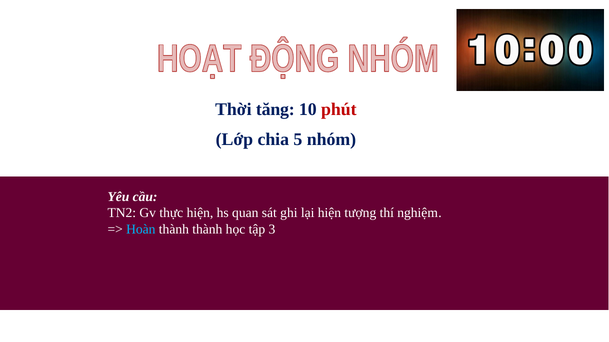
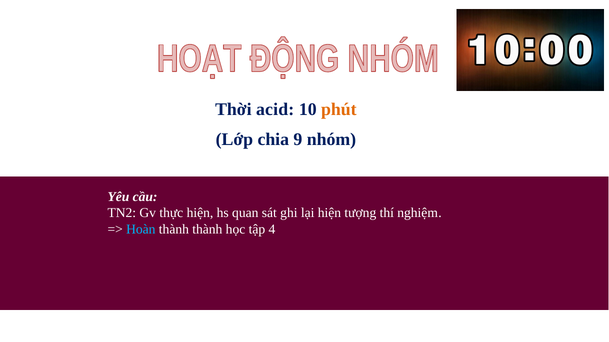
tăng: tăng -> acid (275, 109)
phút colour: red -> orange (339, 109)
5: 5 -> 9 (298, 140)
3: 3 -> 4 (272, 230)
